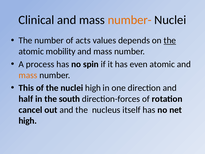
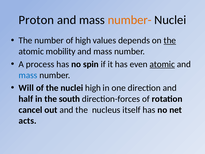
Clinical: Clinical -> Proton (36, 20)
of acts: acts -> high (83, 40)
atomic underline: none -> present (162, 64)
mass colour: orange -> blue (28, 75)
This: This -> Will (26, 88)
high: high -> acts (28, 121)
